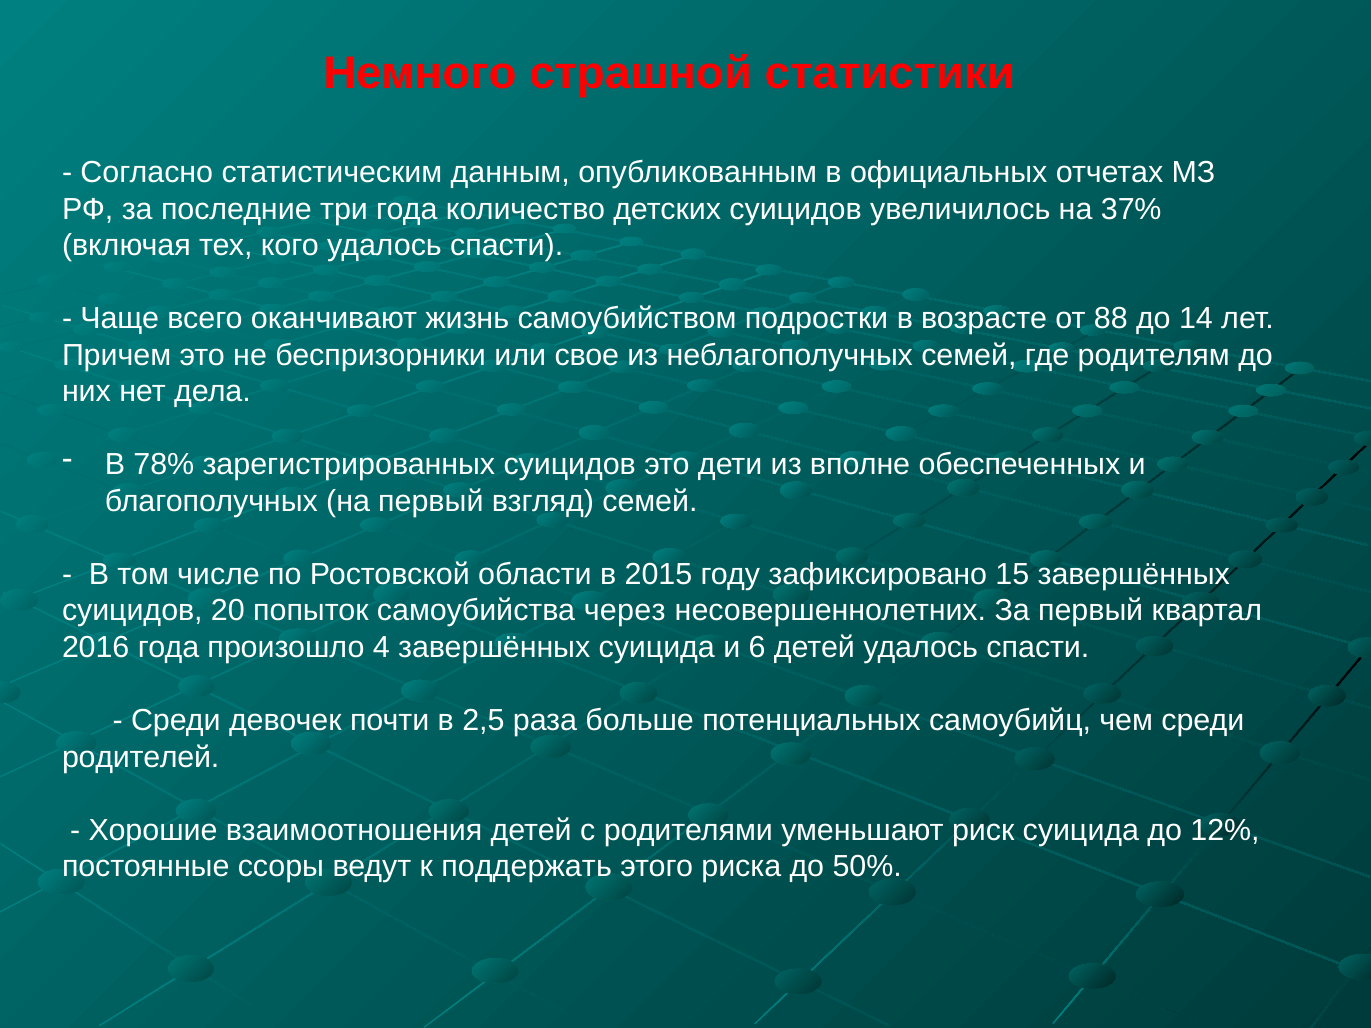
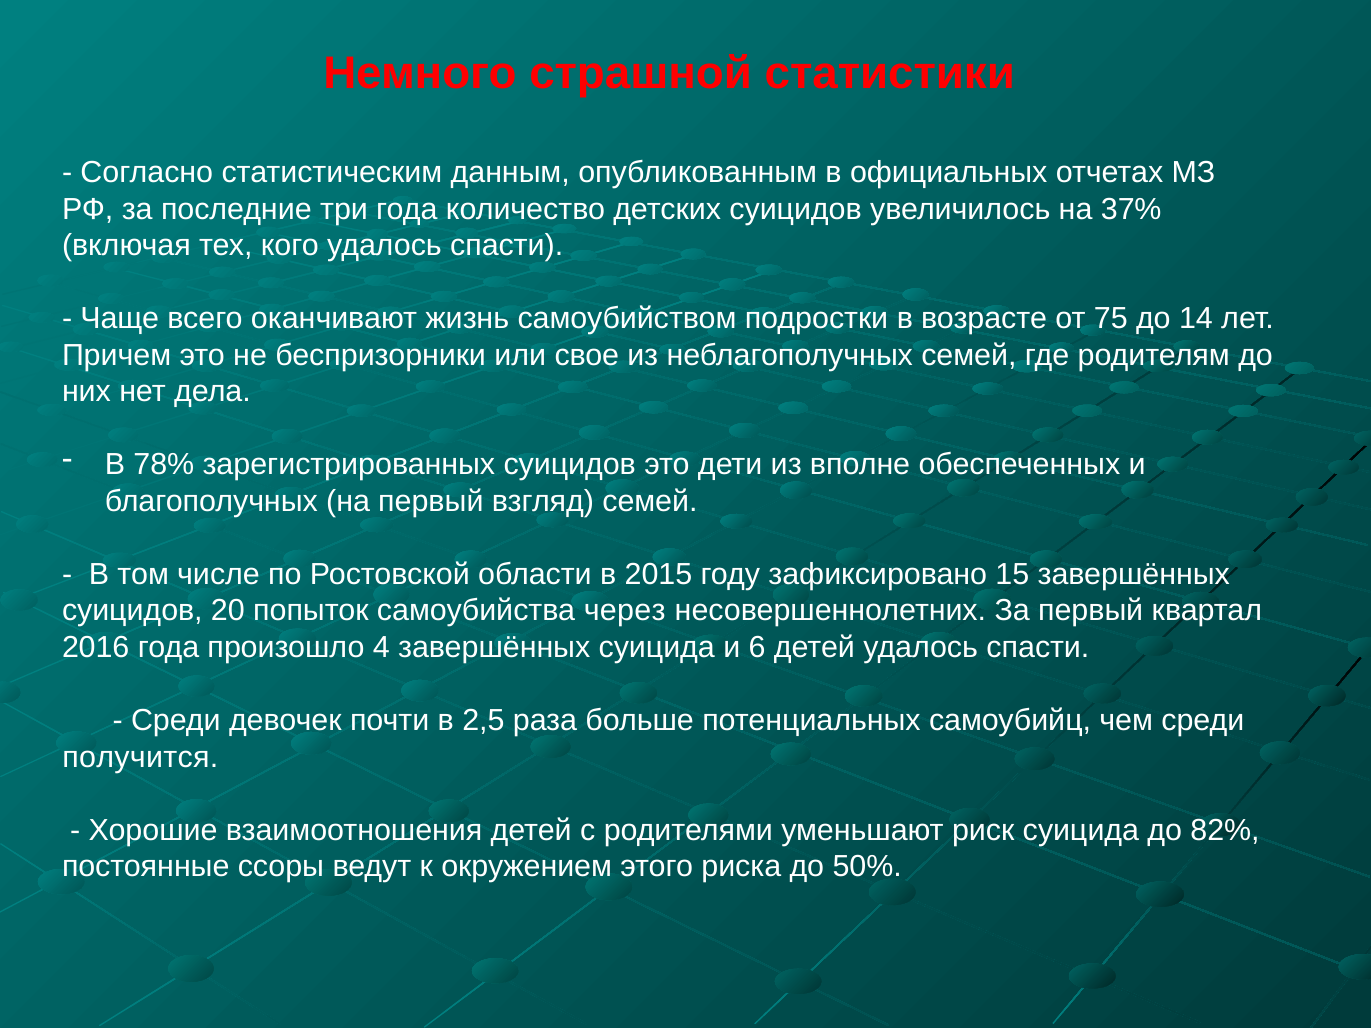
88: 88 -> 75 (1111, 319)
родителей: родителей -> получится (140, 757)
12%: 12% -> 82% (1225, 830)
поддержать: поддержать -> окружением (527, 867)
